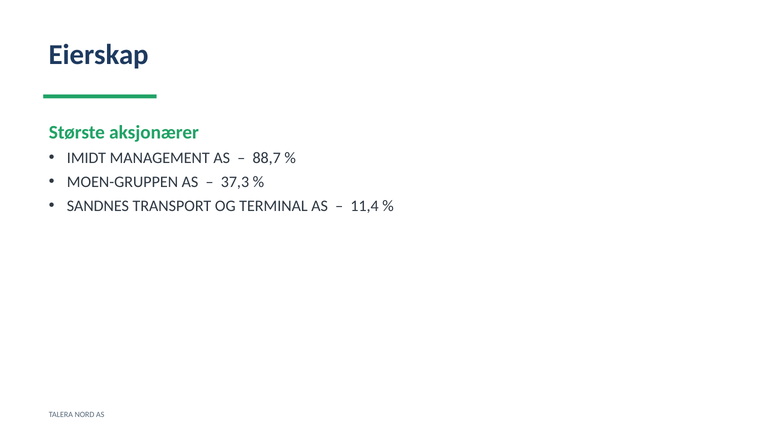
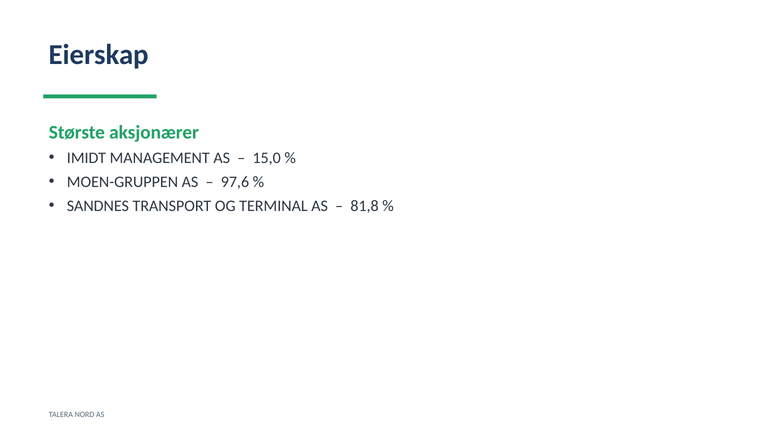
88,7: 88,7 -> 15,0 (267, 158)
37,3: 37,3 -> 97,6 (235, 182)
11,4: 11,4 -> 81,8 (365, 206)
